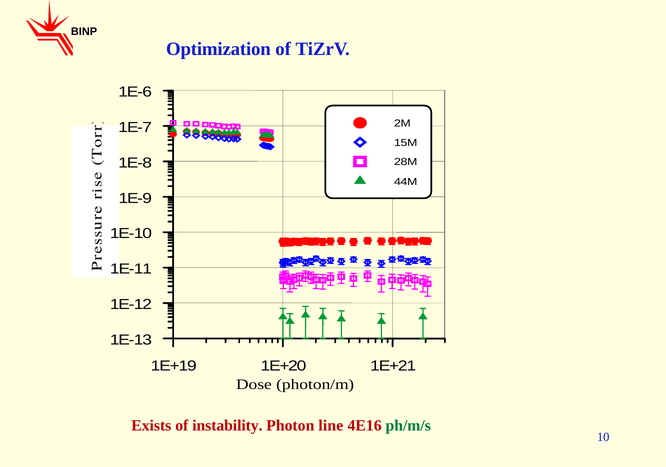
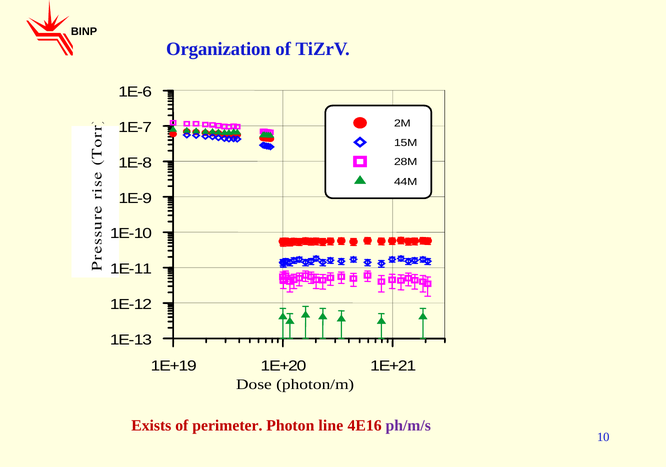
Optimization: Optimization -> Organization (218, 49)
instability: instability -> perimeter (227, 425)
ph/m/s colour: green -> purple (408, 425)
